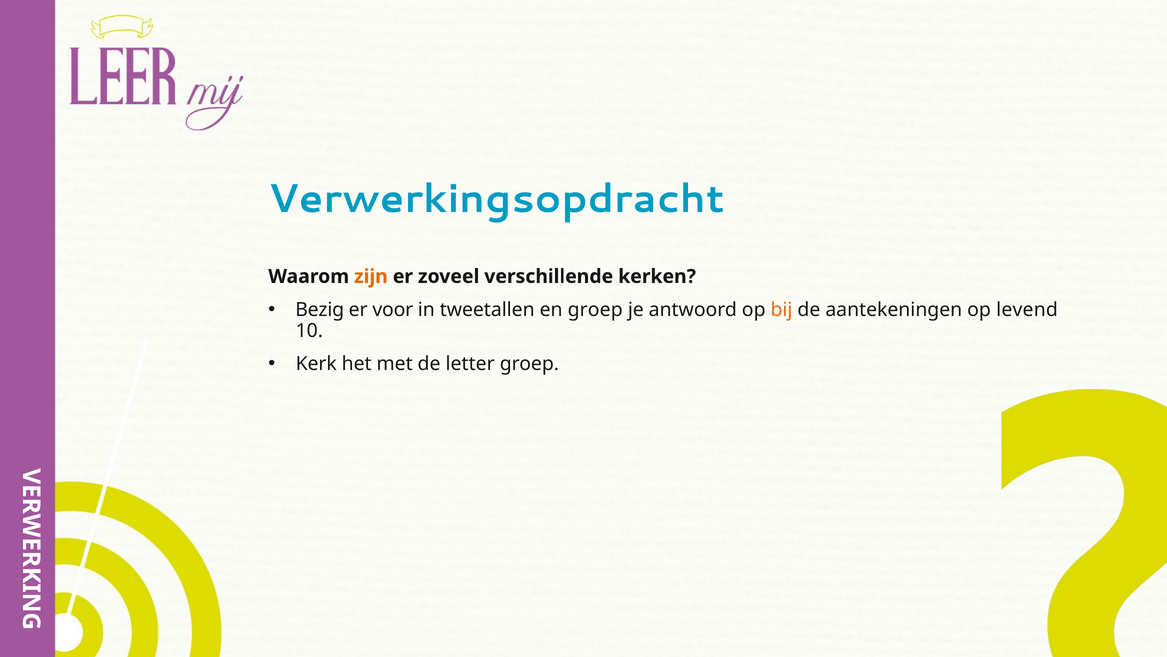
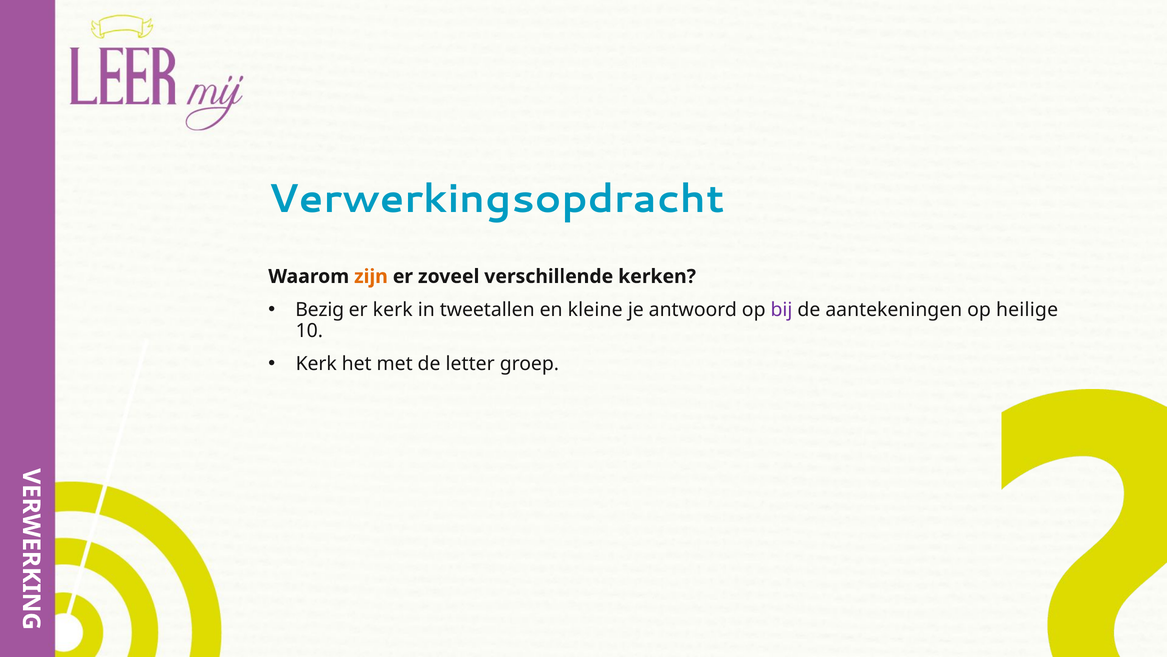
er voor: voor -> kerk (393, 309)
en groep: groep -> kleine (595, 309)
bij colour: orange -> purple (782, 309)
levend: levend -> heilige (1027, 309)
